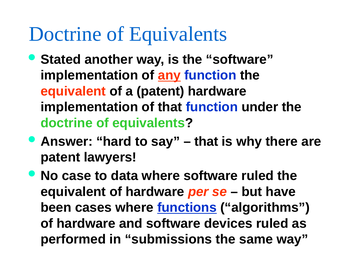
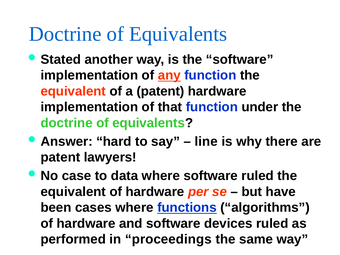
that: that -> line (206, 141)
submissions: submissions -> proceedings (168, 239)
